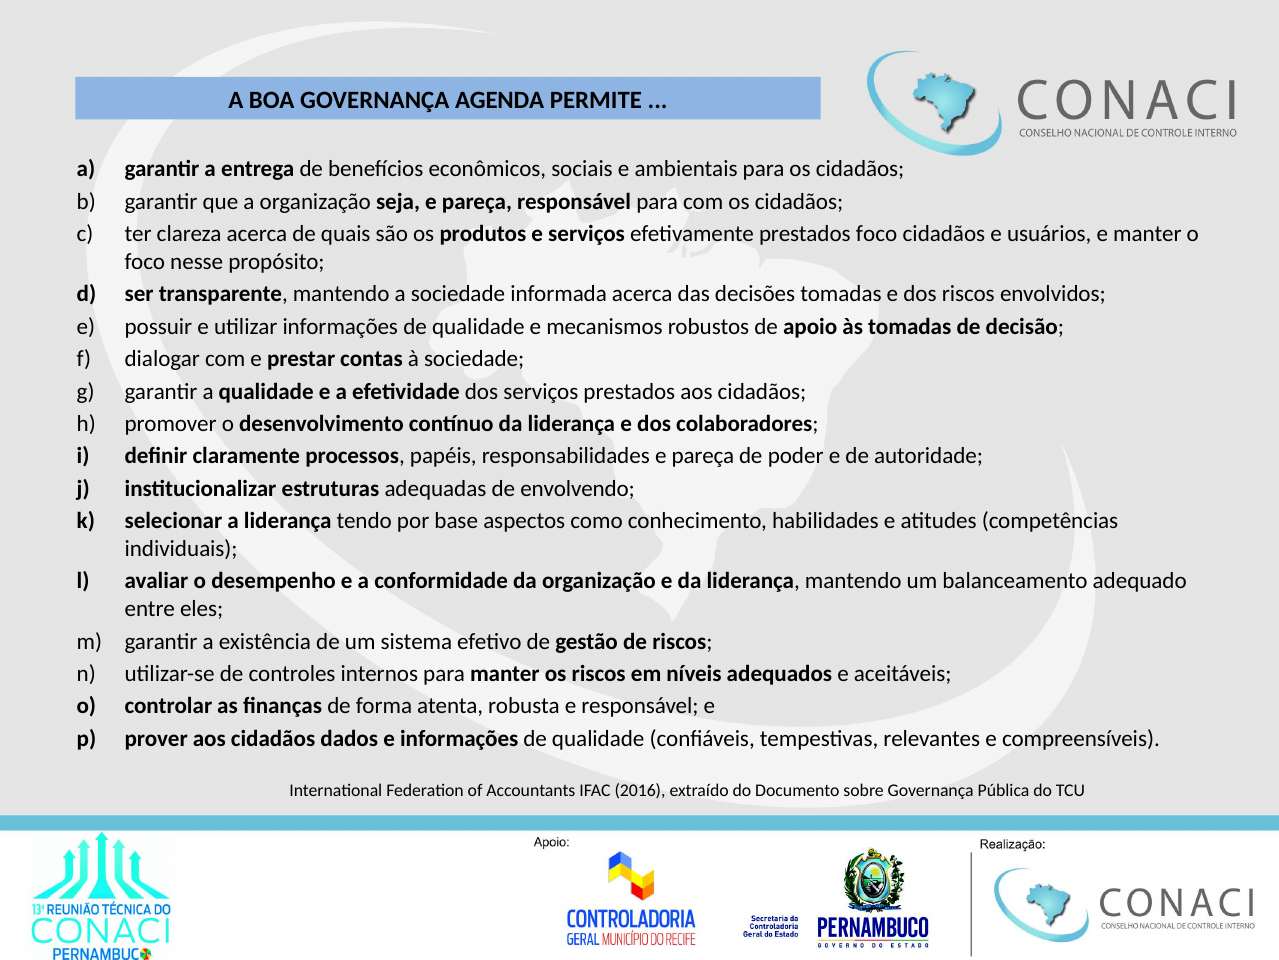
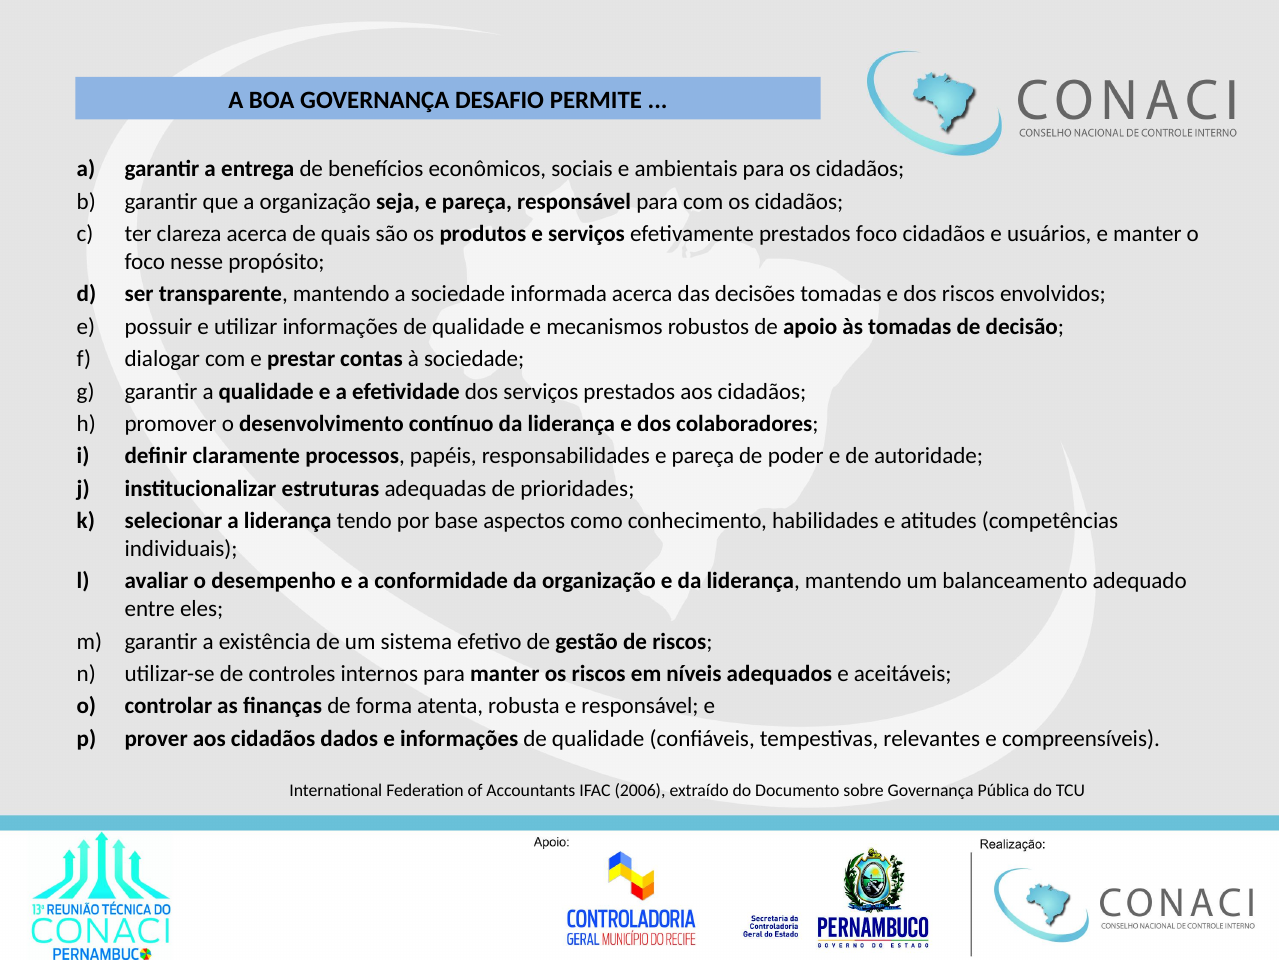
AGENDA: AGENDA -> DESAFIO (500, 100)
envolvendo: envolvendo -> prioridades (577, 488)
2016: 2016 -> 2006 (640, 790)
